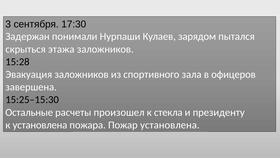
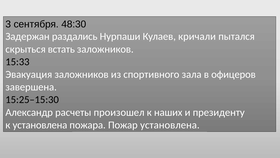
17:30: 17:30 -> 48:30 (74, 24)
понимали: понимали -> раздались (75, 36)
зарядом: зарядом -> кричали (197, 36)
этажа: этажа -> встать (61, 49)
15:28: 15:28 -> 15:33 (17, 62)
Остальные: Остальные -> Александр (29, 112)
стекла: стекла -> наших (168, 112)
